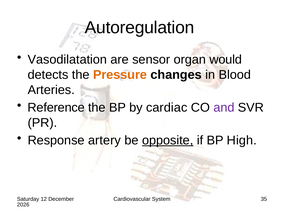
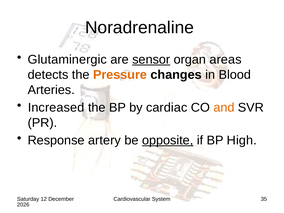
Autoregulation: Autoregulation -> Noradrenaline (140, 27)
Vasodilatation: Vasodilatation -> Glutaminergic (67, 60)
sensor underline: none -> present (151, 60)
would: would -> areas (226, 60)
Reference: Reference -> Increased (56, 108)
and colour: purple -> orange (224, 108)
